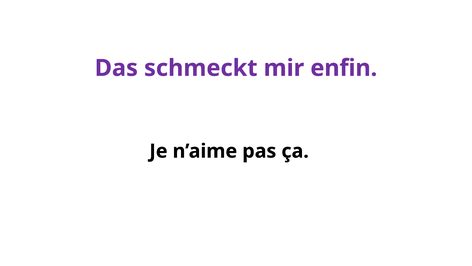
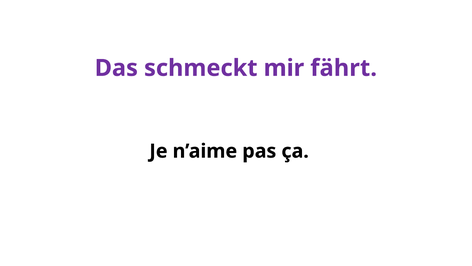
enfin: enfin -> fährt (344, 68)
